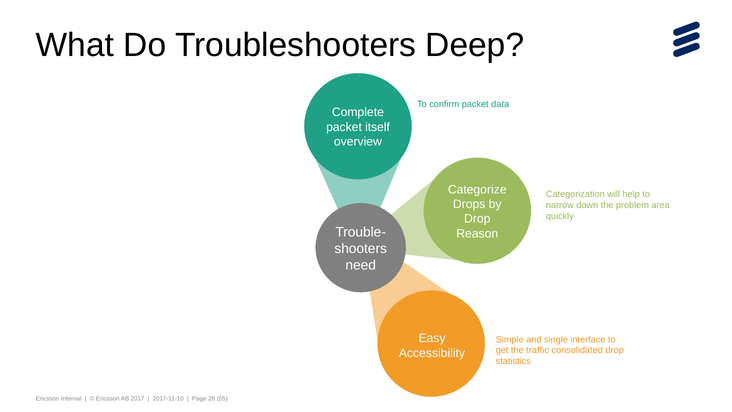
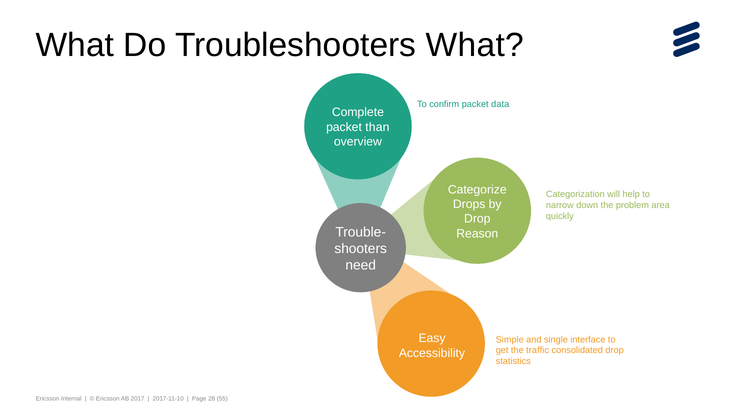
Troubleshooters Deep: Deep -> What (475, 45)
itself: itself -> than (377, 127)
